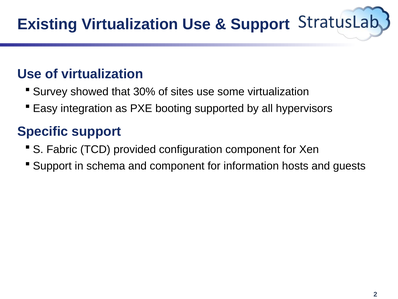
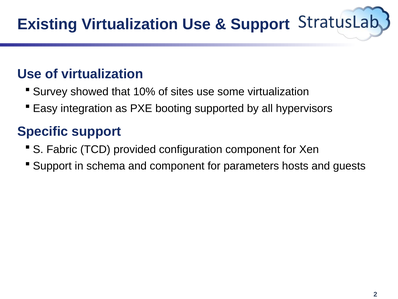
30%: 30% -> 10% (144, 92)
information: information -> parameters (251, 166)
